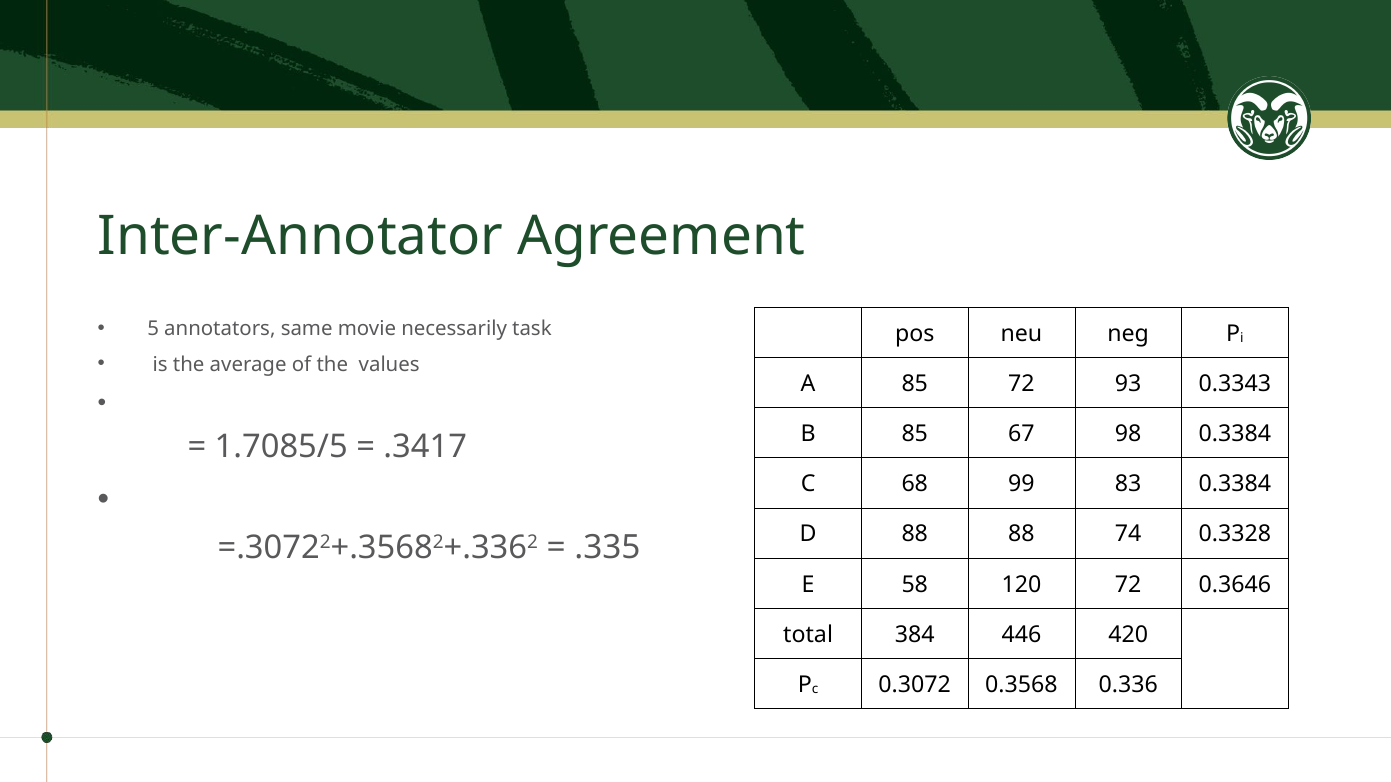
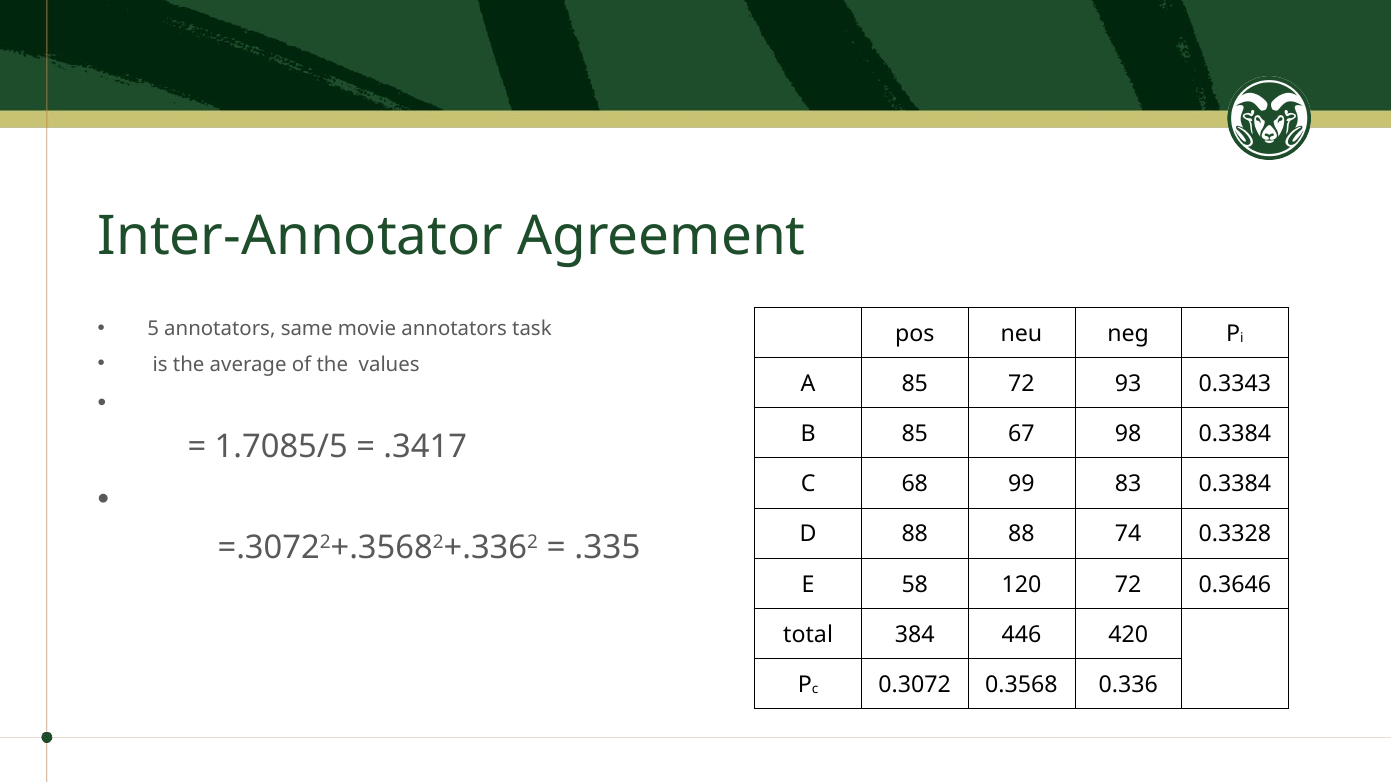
movie necessarily: necessarily -> annotators (454, 329)
